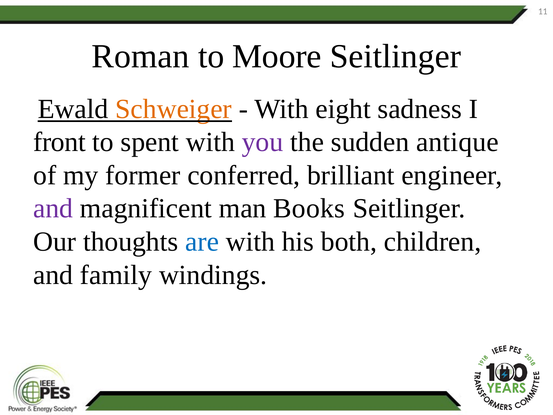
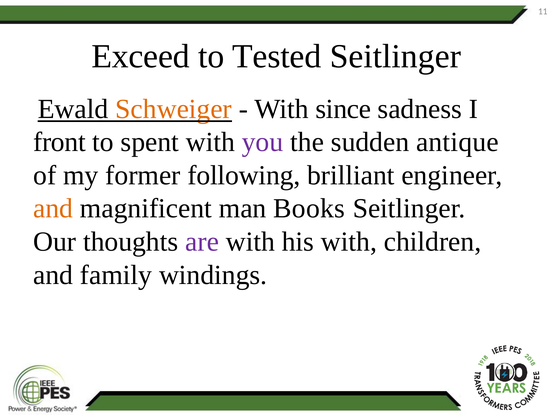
Roman: Roman -> Exceed (141, 56)
Moore: Moore -> Tested (277, 56)
eight: eight -> since (343, 109)
conferred: conferred -> following (244, 175)
and colour: purple -> orange (53, 208)
are colour: blue -> purple (202, 242)
his both: both -> with (349, 242)
